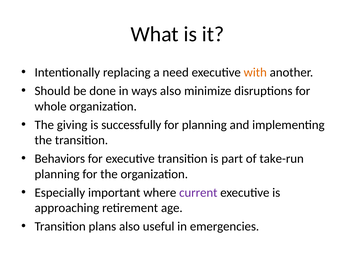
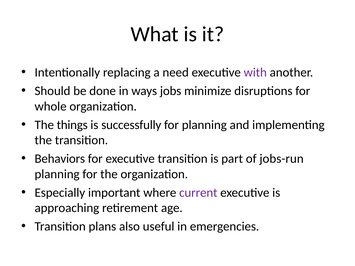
with colour: orange -> purple (255, 72)
ways also: also -> jobs (171, 91)
giving: giving -> things (72, 125)
take-run: take-run -> jobs-run (282, 159)
